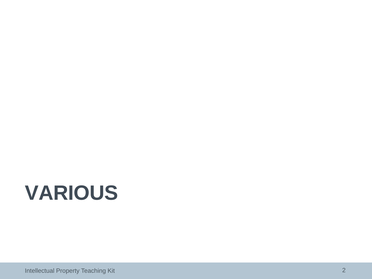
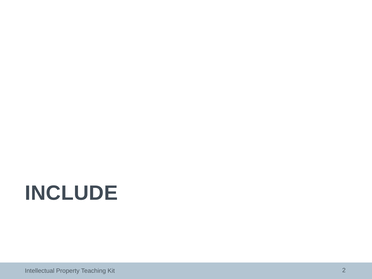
VARIOUS: VARIOUS -> INCLUDE (71, 193)
